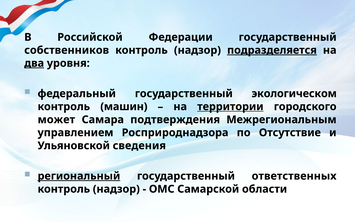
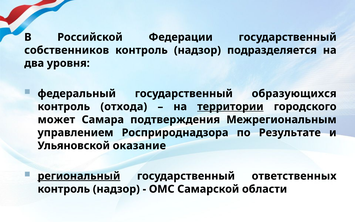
подразделяется underline: present -> none (272, 50)
два underline: present -> none (34, 63)
экологическом: экологическом -> образующихся (294, 94)
машин: машин -> отхода (124, 107)
Отсутствие: Отсутствие -> Результате (290, 133)
сведения: сведения -> оказание (139, 146)
